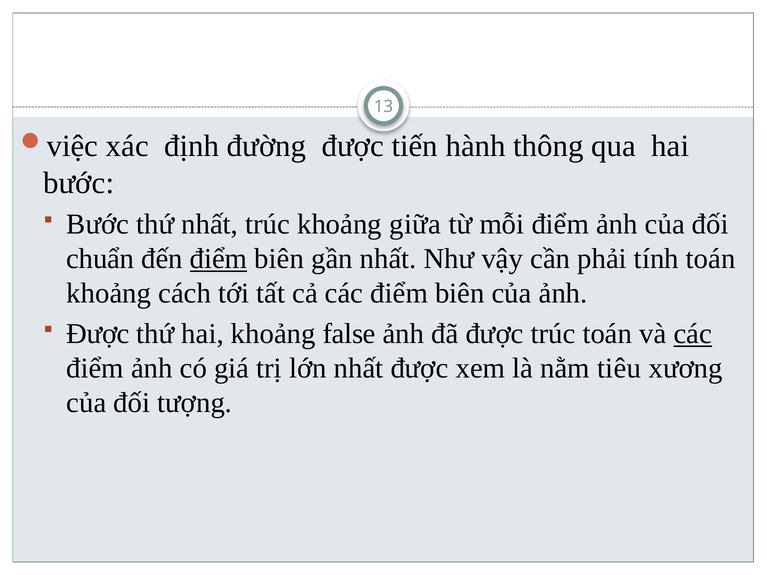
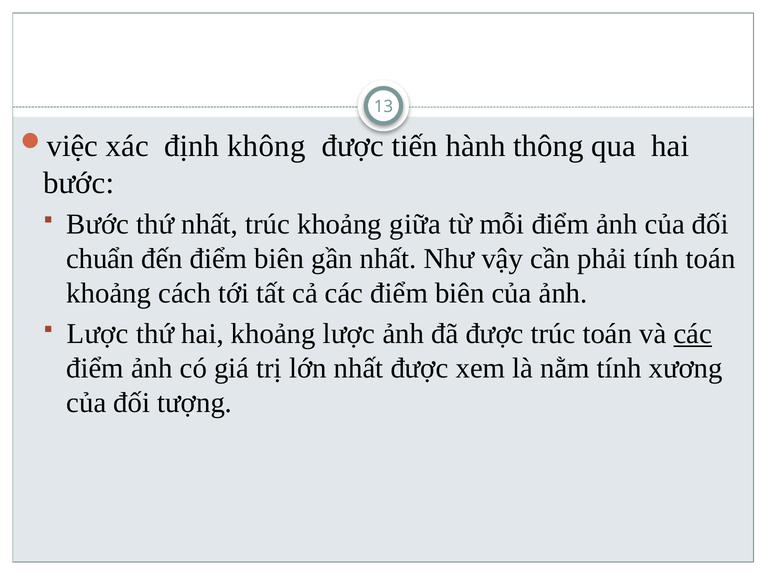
đường: đường -> không (266, 146)
điểm underline: present -> none (219, 259)
Được: Được -> Lược (98, 334)
khoảng false: false -> lược (349, 334)
nằm tiêu: tiêu -> tính (619, 368)
